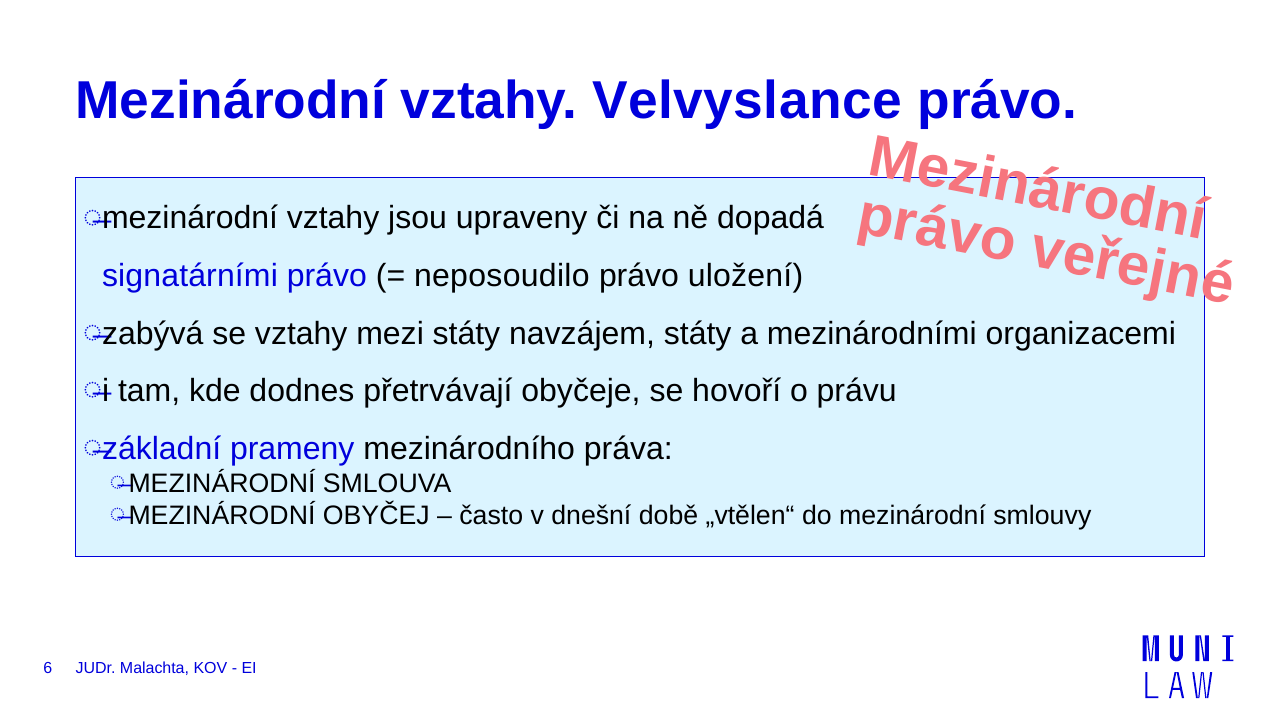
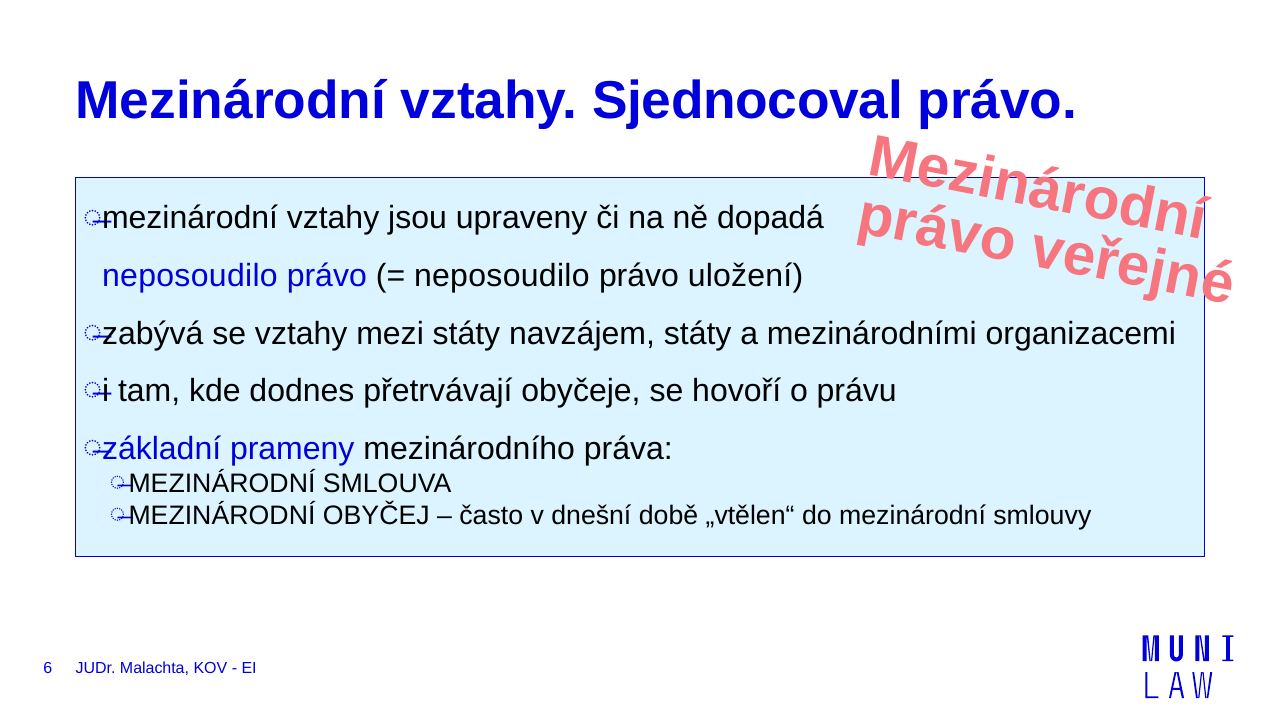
Velvyslance: Velvyslance -> Sjednocoval (748, 101)
signatárními: signatárními -> neposoudilo (190, 276)
